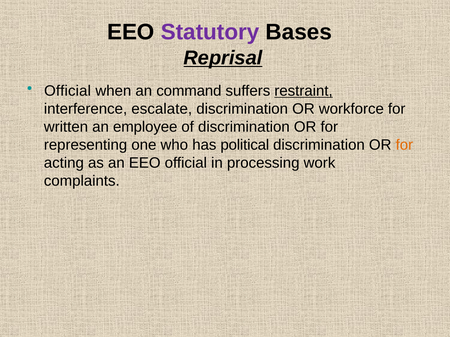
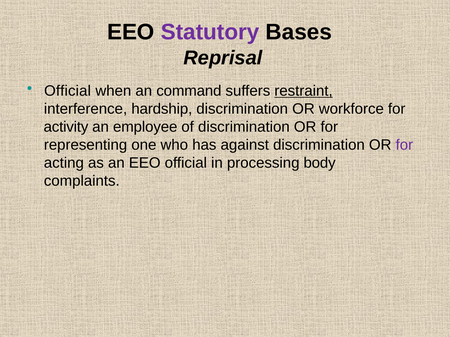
Reprisal underline: present -> none (223, 58)
escalate: escalate -> hardship (162, 109)
written: written -> activity (66, 127)
political: political -> against (245, 145)
for colour: orange -> purple (404, 145)
work: work -> body (320, 163)
